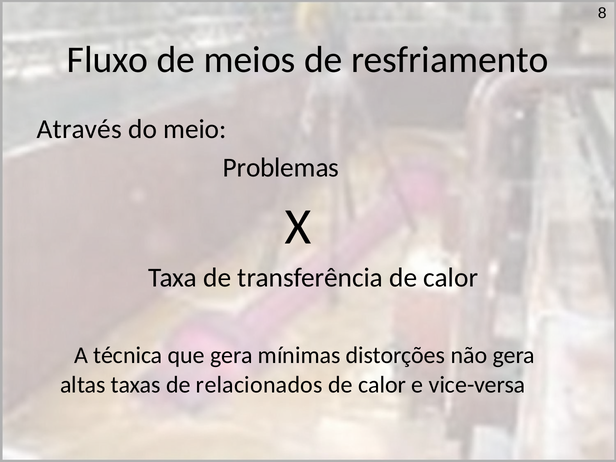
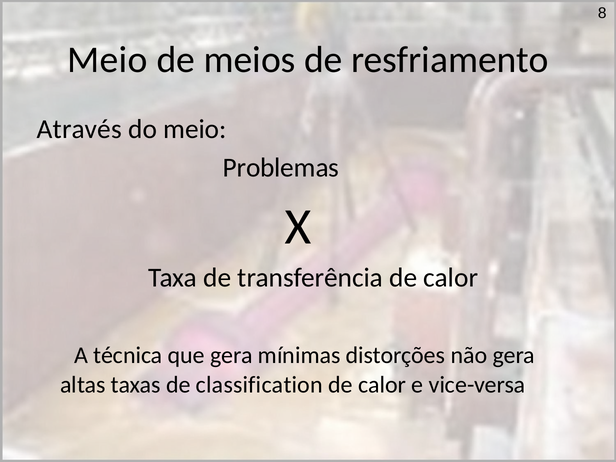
Fluxo: Fluxo -> Meio (107, 60)
relacionados: relacionados -> classification (259, 385)
